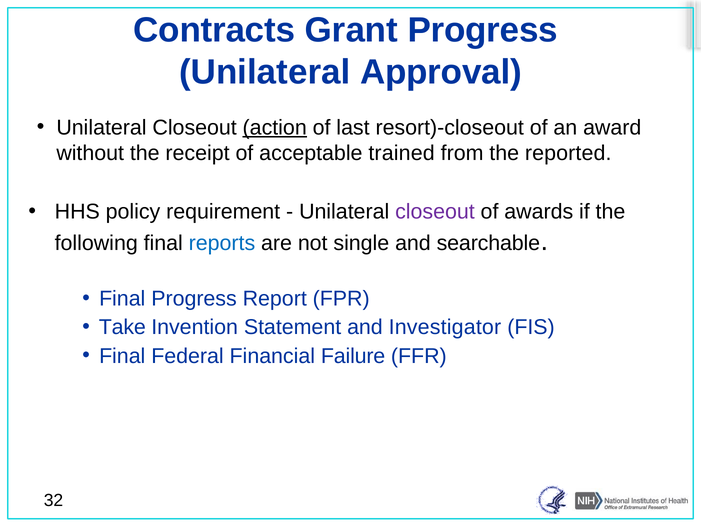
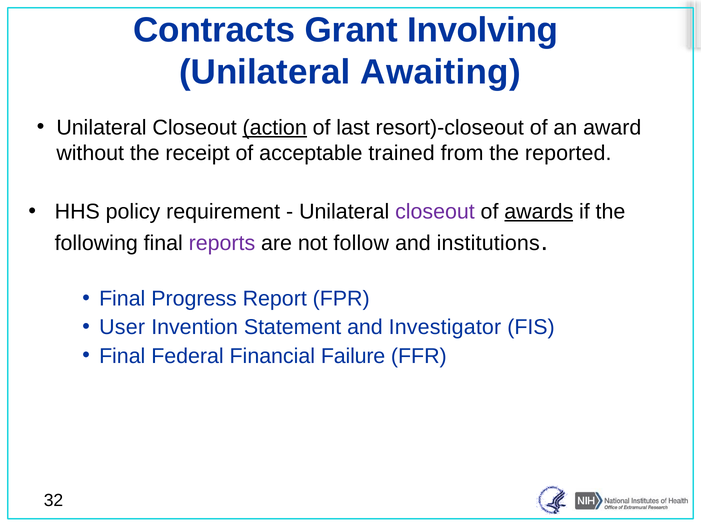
Grant Progress: Progress -> Involving (483, 30)
Approval: Approval -> Awaiting (441, 72)
awards underline: none -> present (539, 212)
reports colour: blue -> purple (222, 243)
single: single -> follow (361, 243)
searchable: searchable -> institutions (488, 243)
Take: Take -> User (122, 327)
